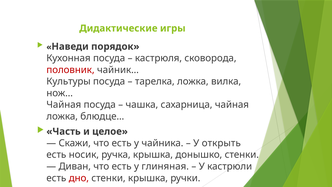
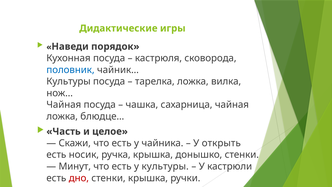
половник colour: red -> blue (70, 70)
Диван: Диван -> Минут (75, 166)
у глиняная: глиняная -> культуры (165, 166)
